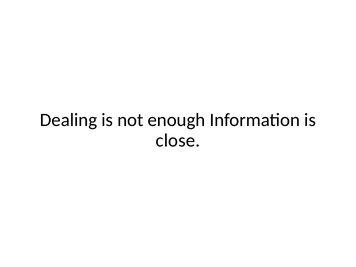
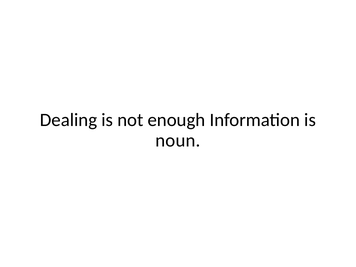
close: close -> noun (178, 140)
